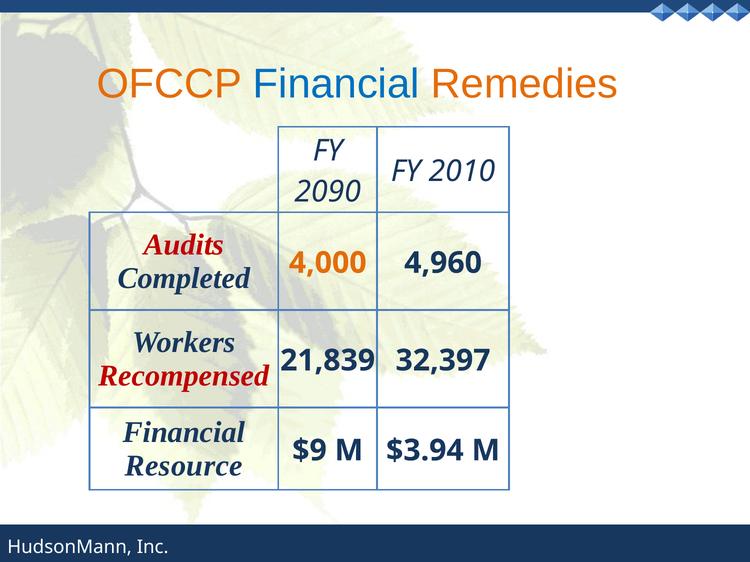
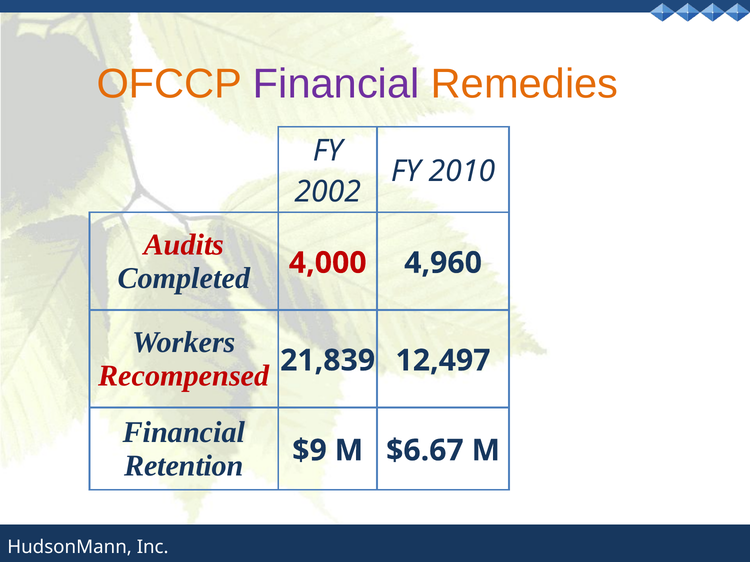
Financial colour: blue -> purple (336, 84)
2090: 2090 -> 2002 (328, 192)
4,000 colour: orange -> red (328, 263)
32,397: 32,397 -> 12,497 (443, 361)
Resource: Resource -> Retention (184, 466)
$3.94: $3.94 -> $6.67 (425, 451)
